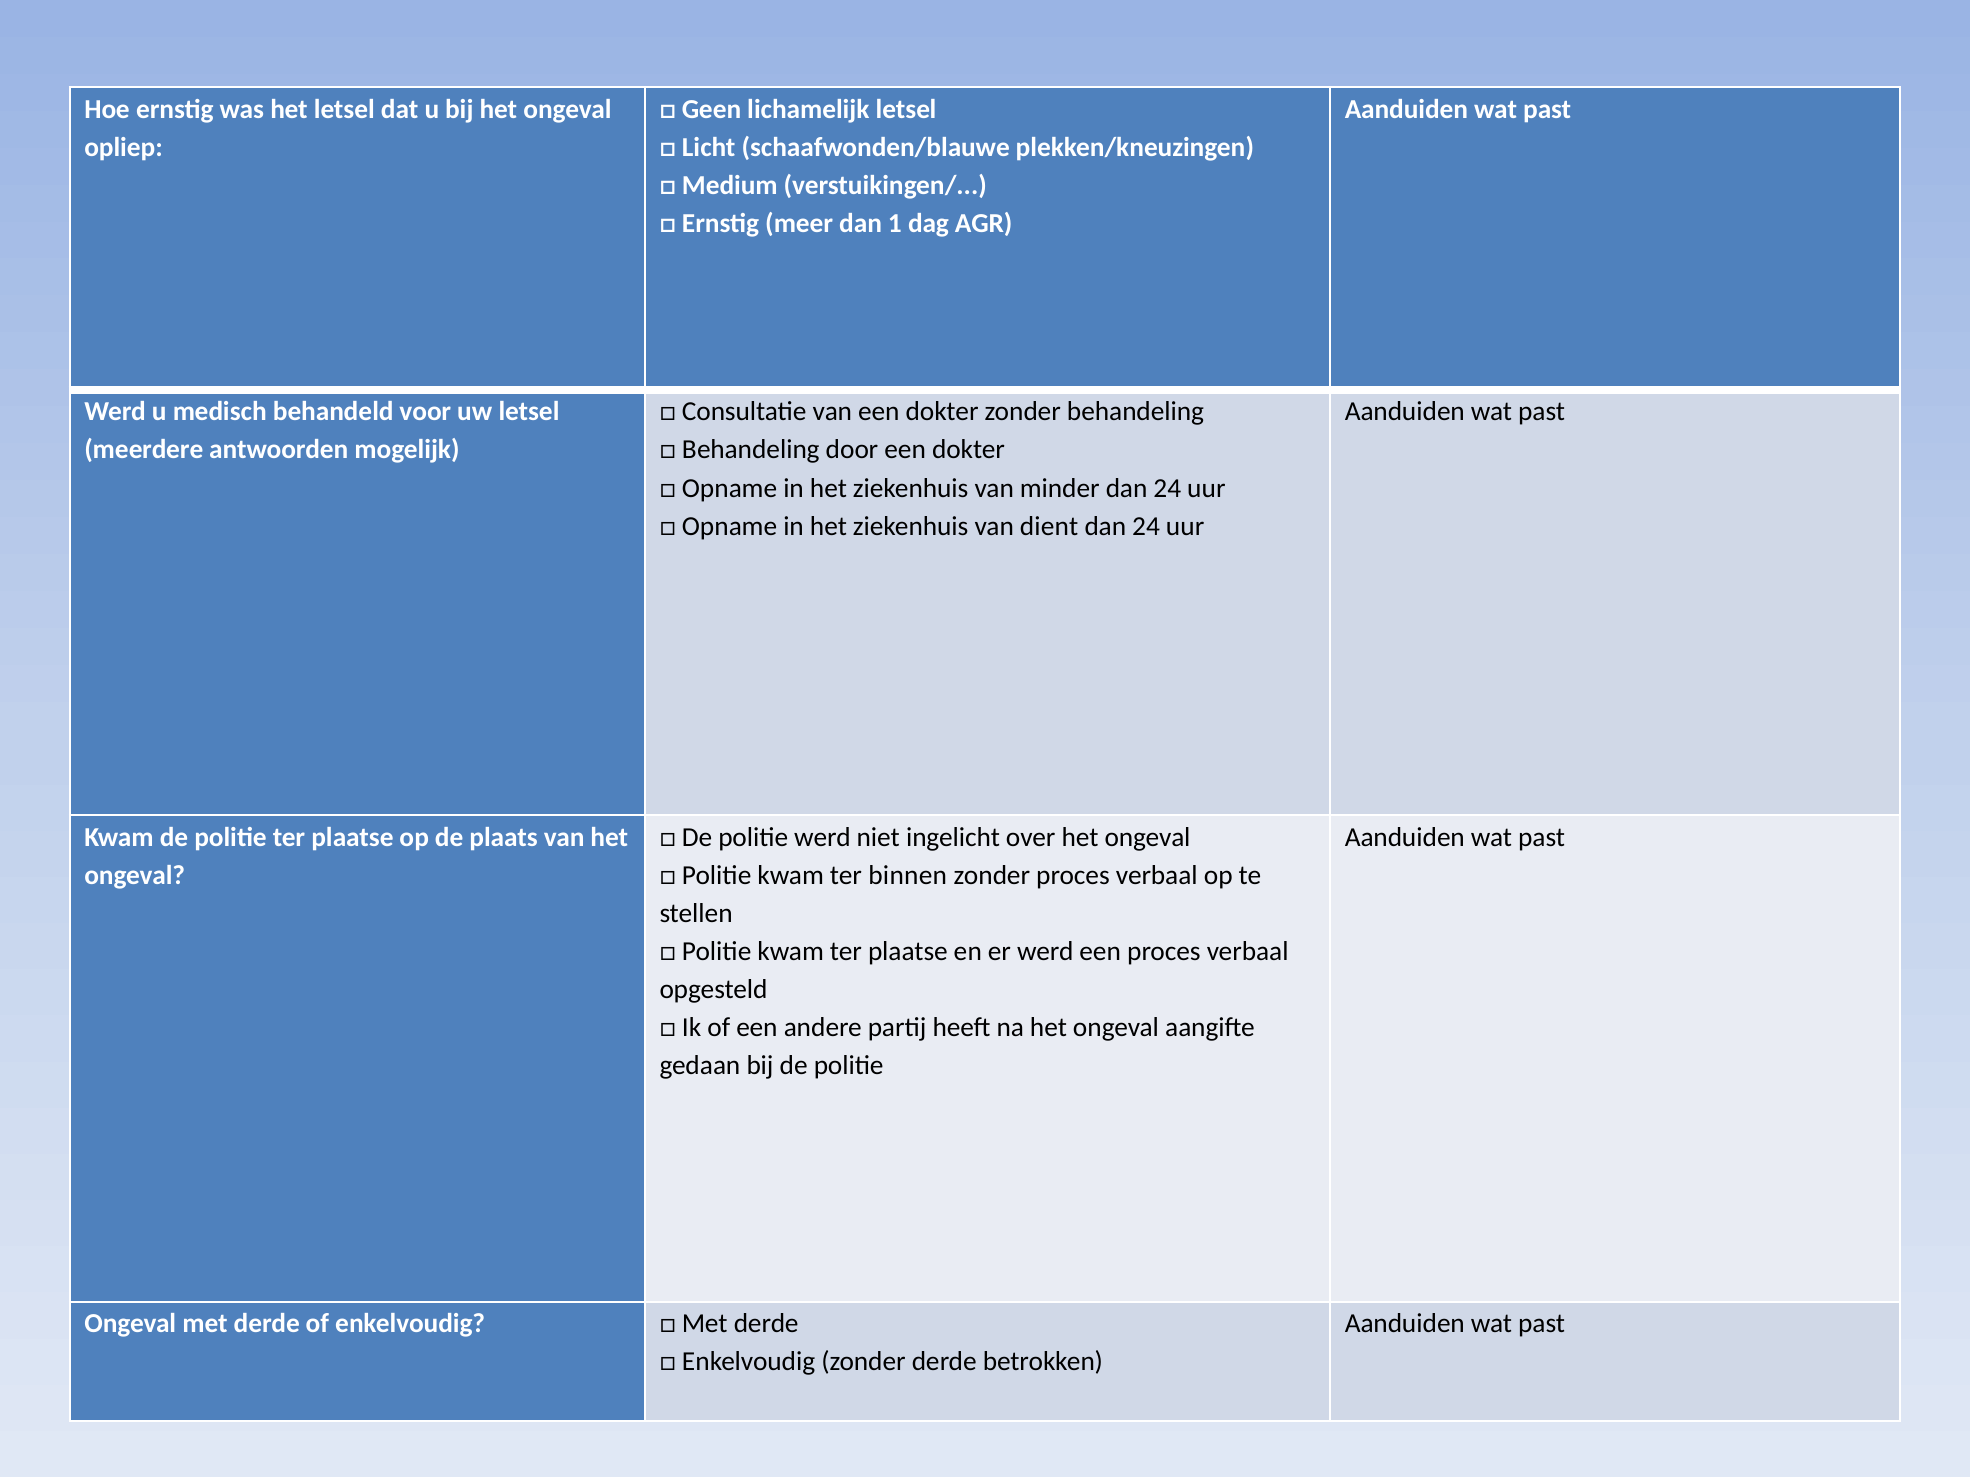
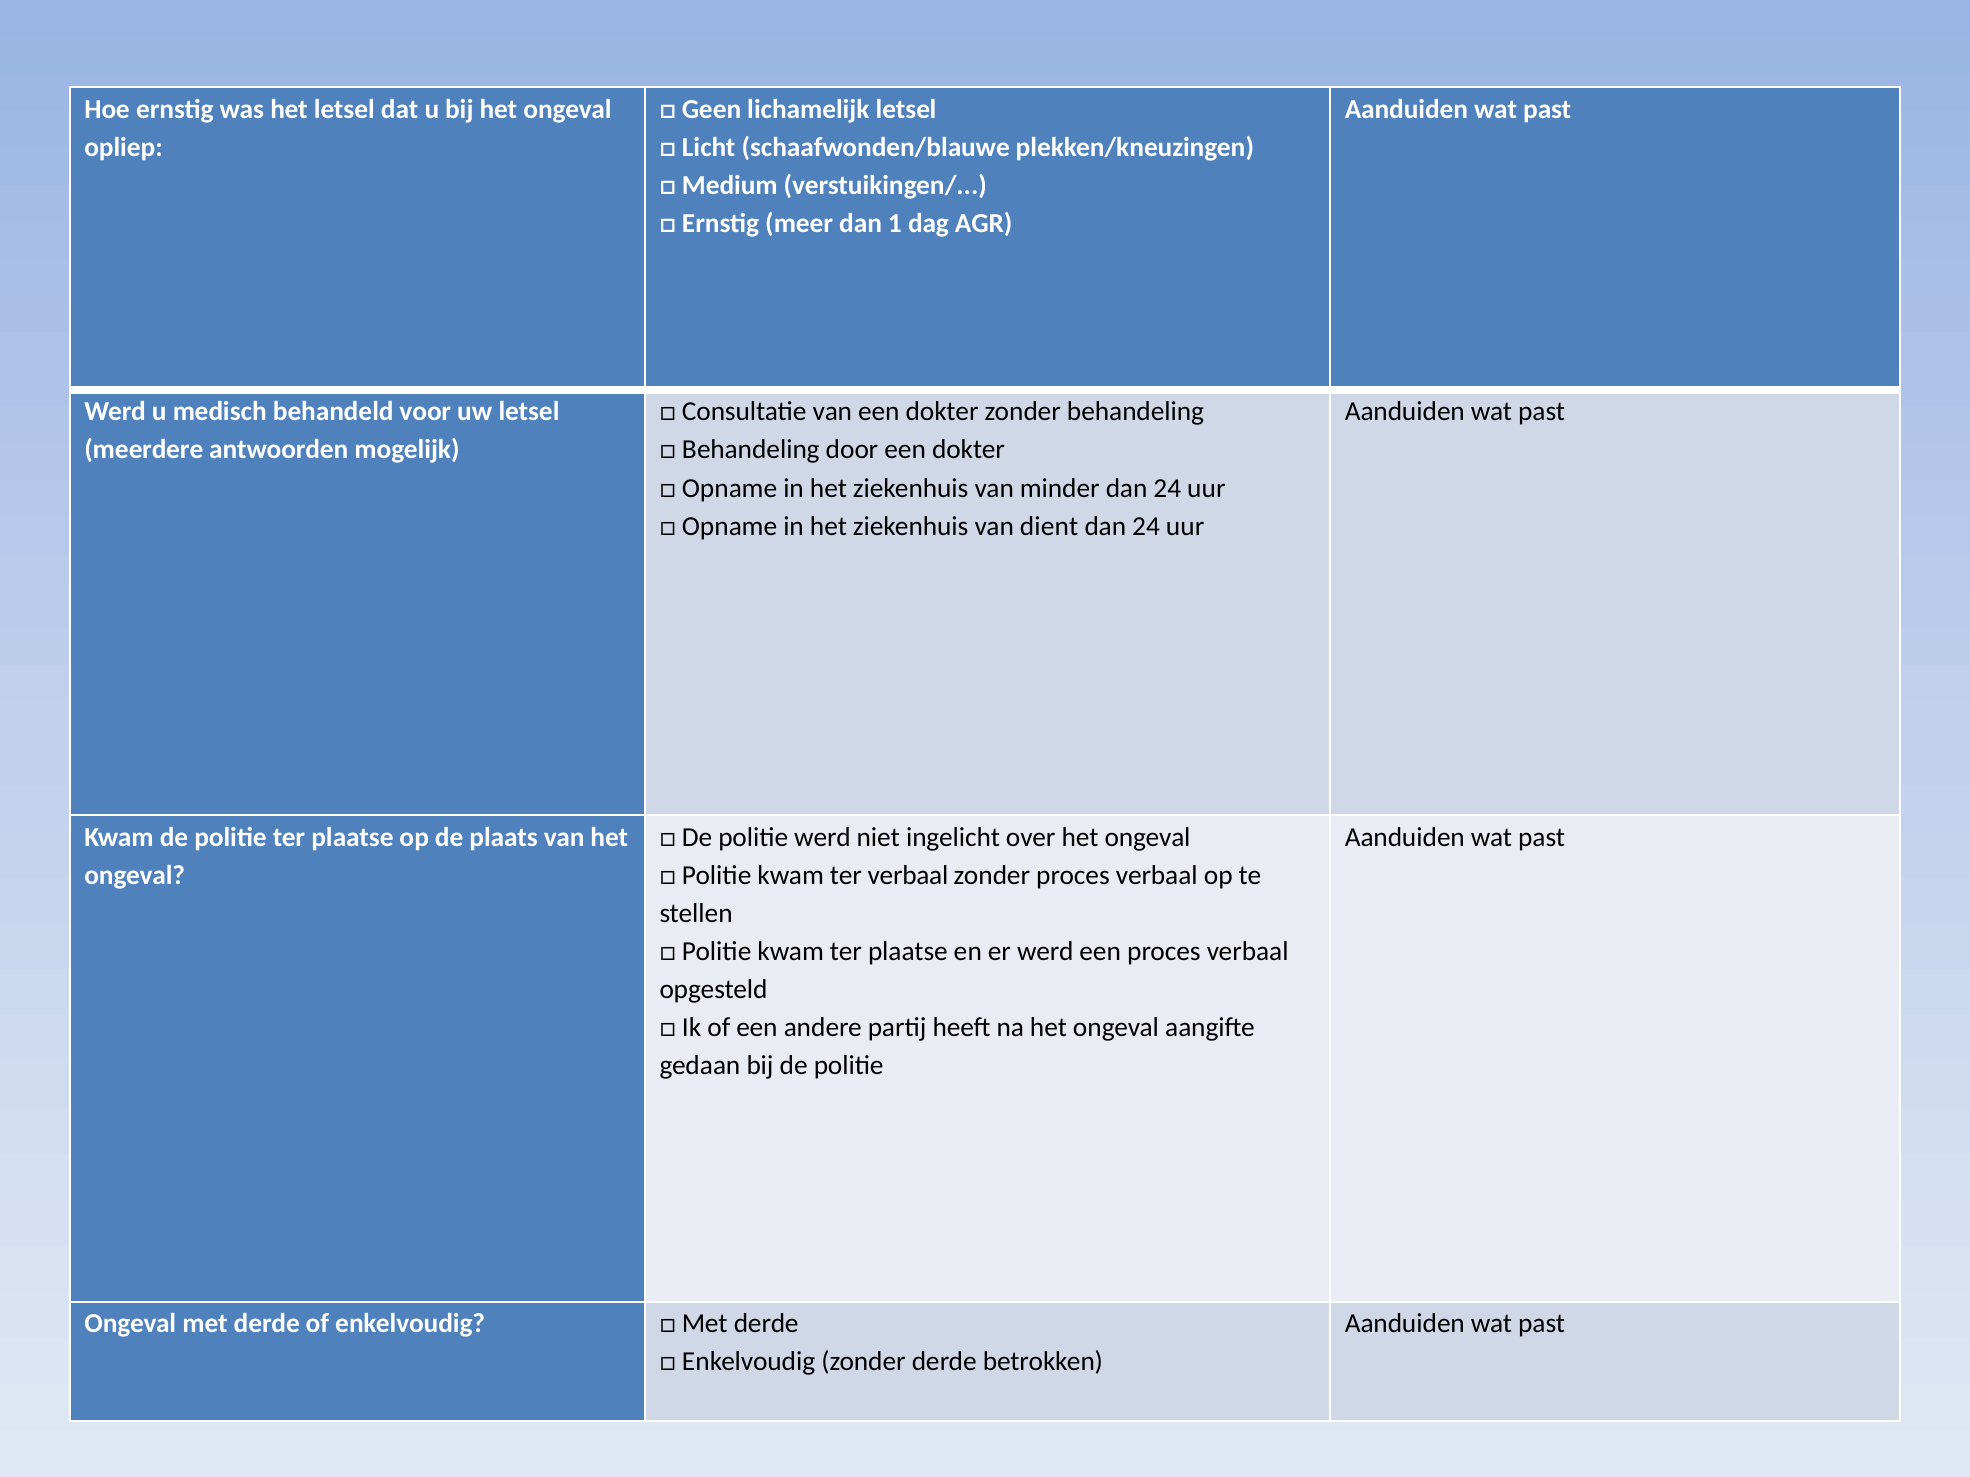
ter binnen: binnen -> verbaal (908, 875)
